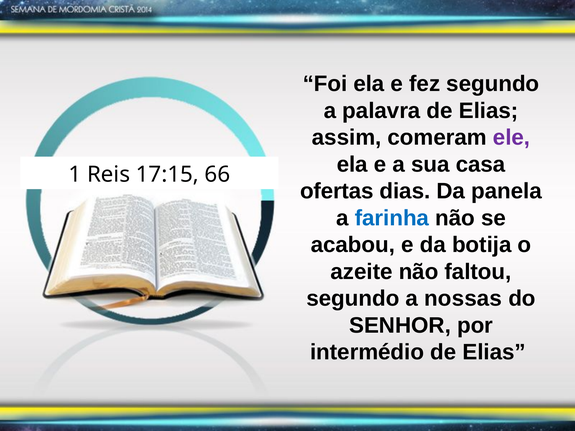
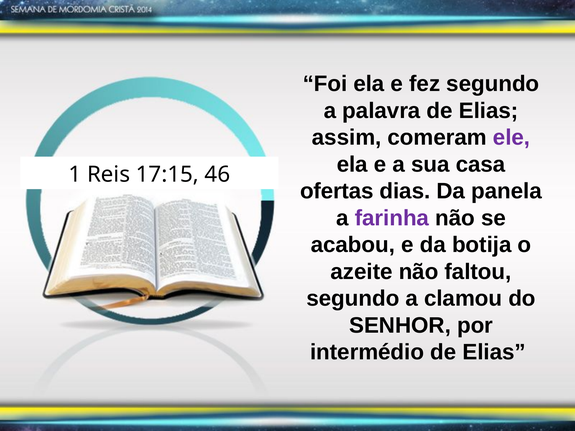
66: 66 -> 46 (217, 175)
farinha colour: blue -> purple (392, 218)
nossas: nossas -> clamou (463, 299)
